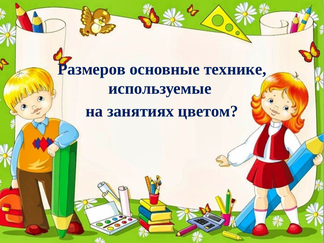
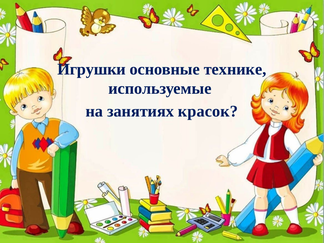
Размеров: Размеров -> Игрушки (92, 69)
цветом: цветом -> красок (208, 111)
